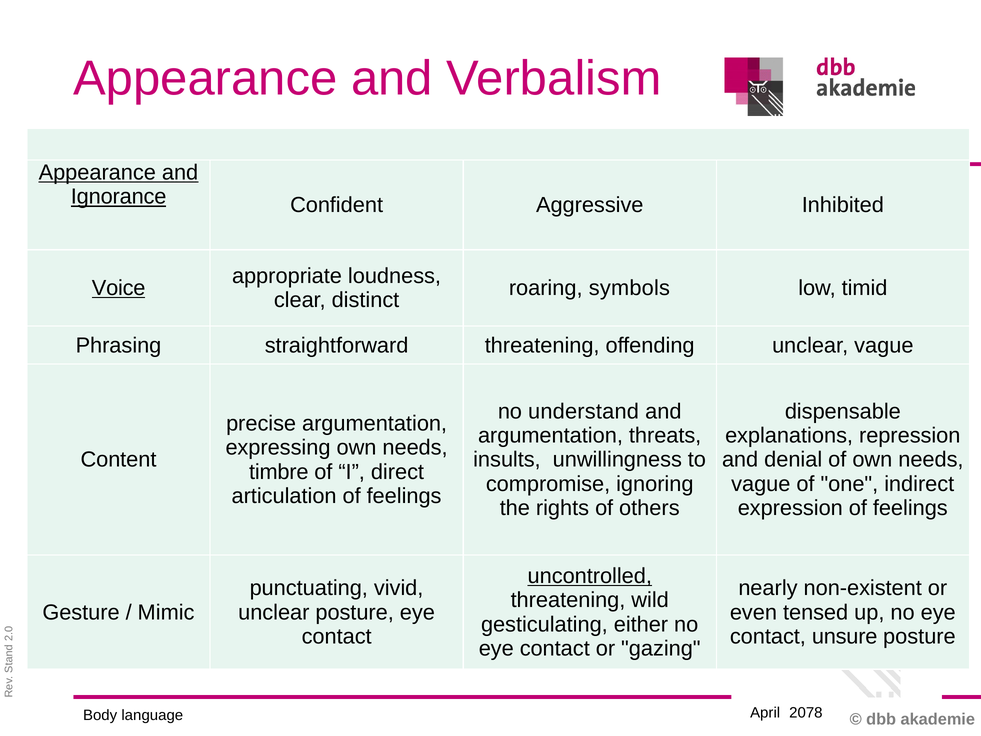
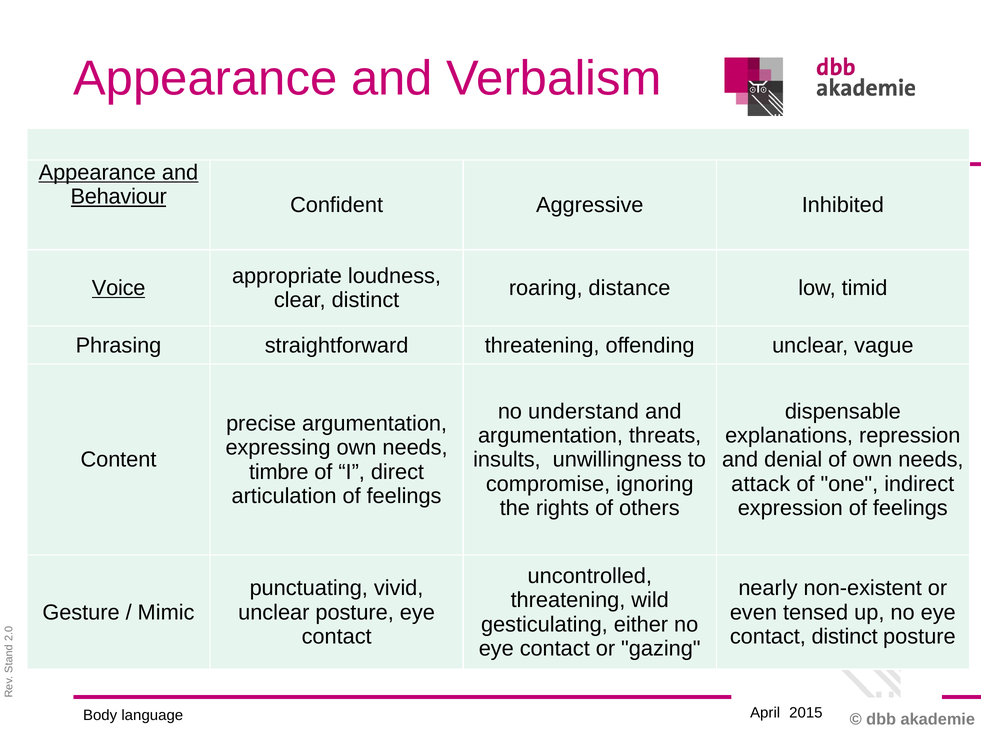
Ignorance: Ignorance -> Behaviour (119, 197)
symbols: symbols -> distance (629, 288)
vague: vague -> attack (761, 484)
uncontrolled underline: present -> none (590, 576)
contact unsure: unsure -> distinct (845, 636)
2078: 2078 -> 2015 (806, 712)
